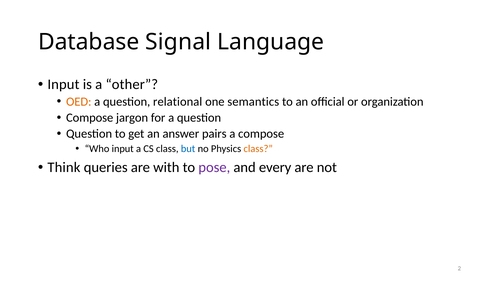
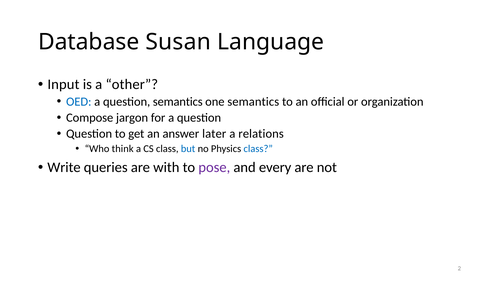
Signal: Signal -> Susan (178, 42)
OED colour: orange -> blue (79, 102)
question relational: relational -> semantics (178, 102)
pairs: pairs -> later (214, 134)
a compose: compose -> relations (261, 134)
Who input: input -> think (123, 149)
class colour: orange -> blue (258, 149)
Think: Think -> Write (64, 167)
